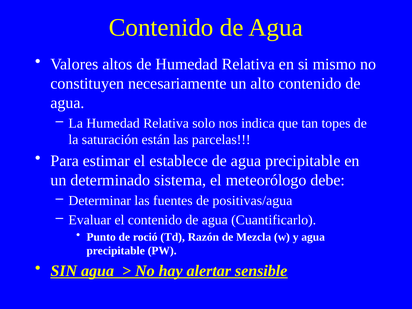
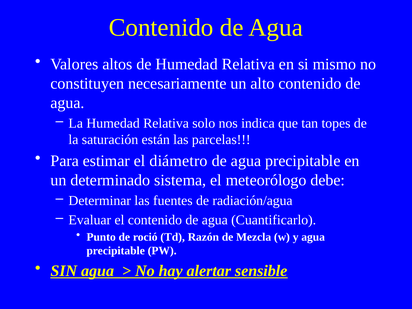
establece: establece -> diámetro (179, 161)
positivas/agua: positivas/agua -> radiación/agua (253, 201)
